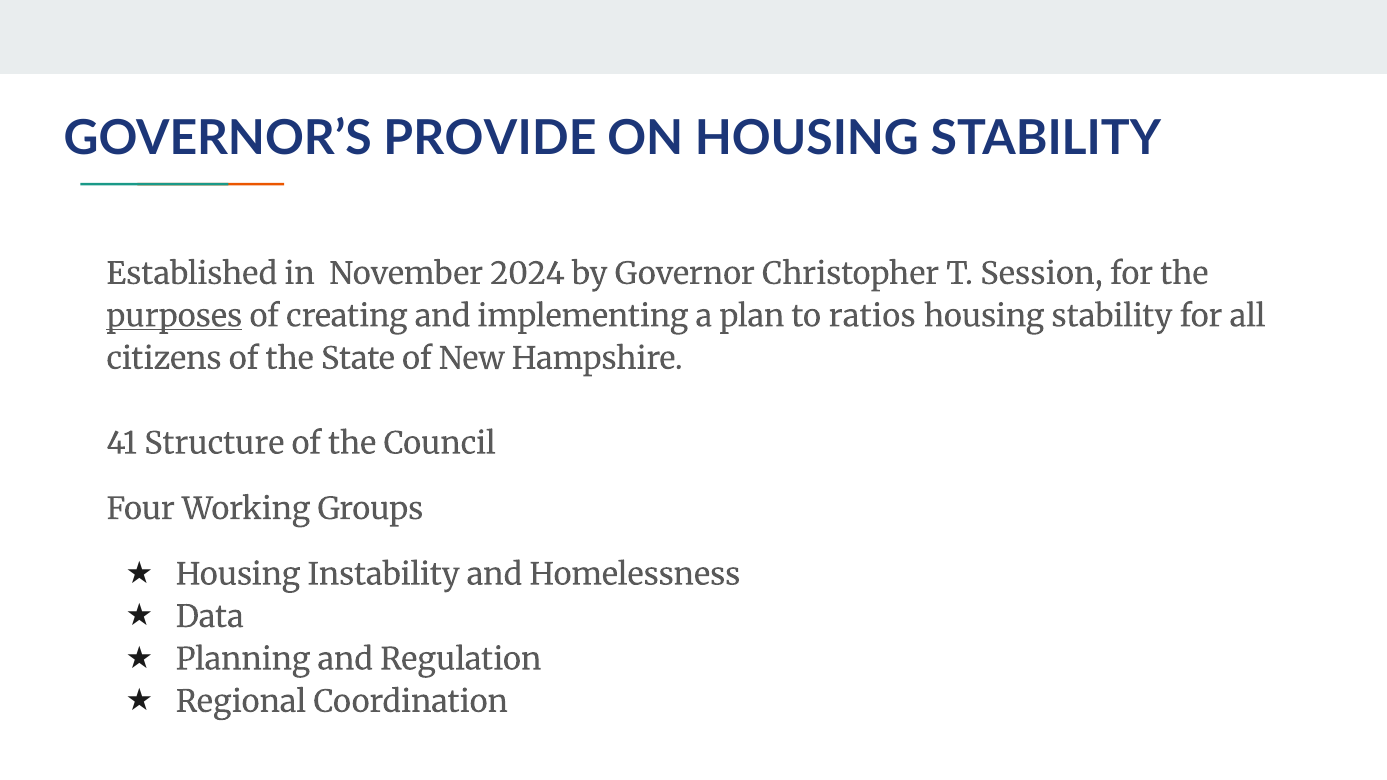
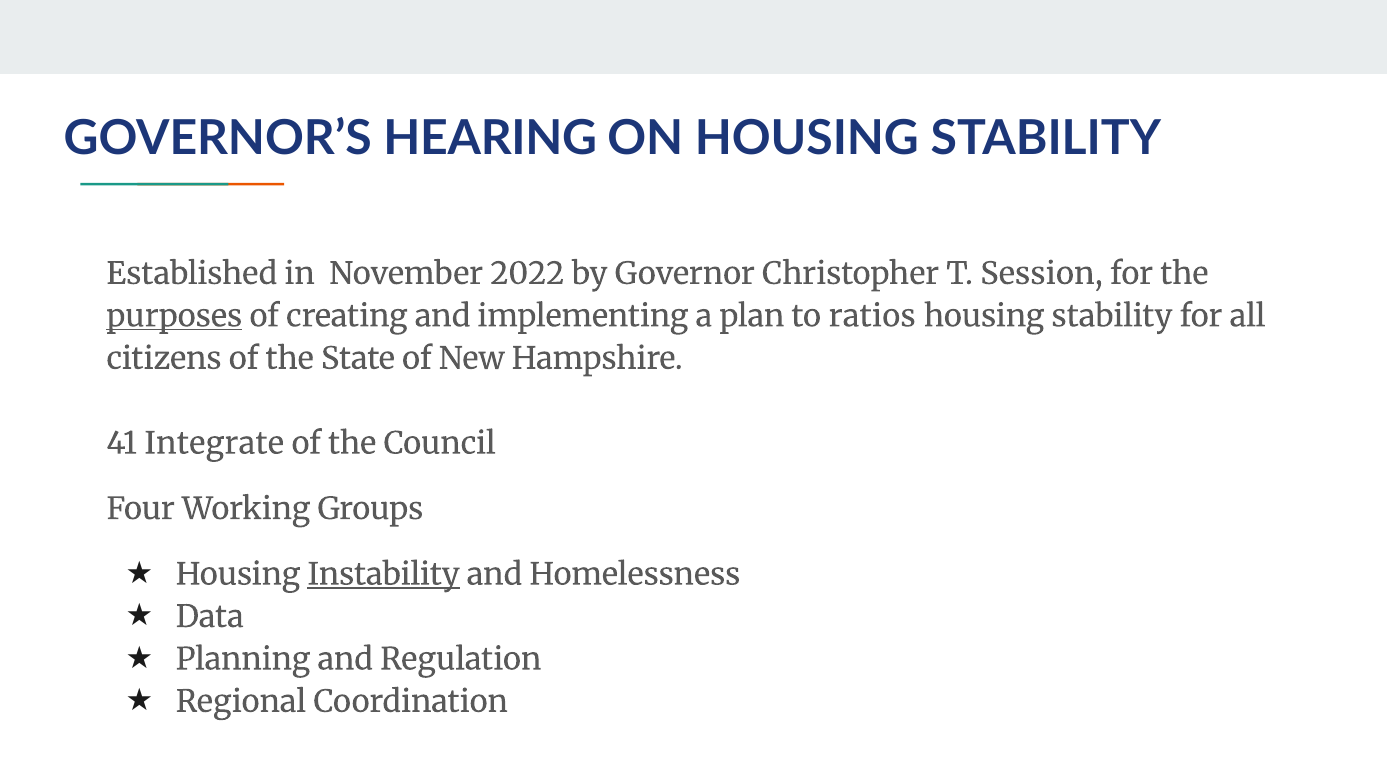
PROVIDE: PROVIDE -> HEARING (490, 139)
2024: 2024 -> 2022 (527, 274)
Structure: Structure -> Integrate (214, 444)
Instability underline: none -> present (384, 575)
